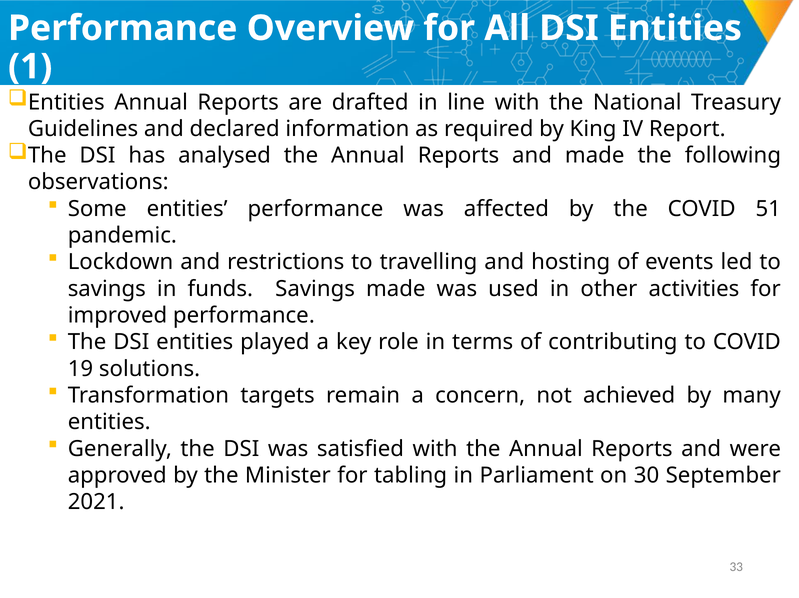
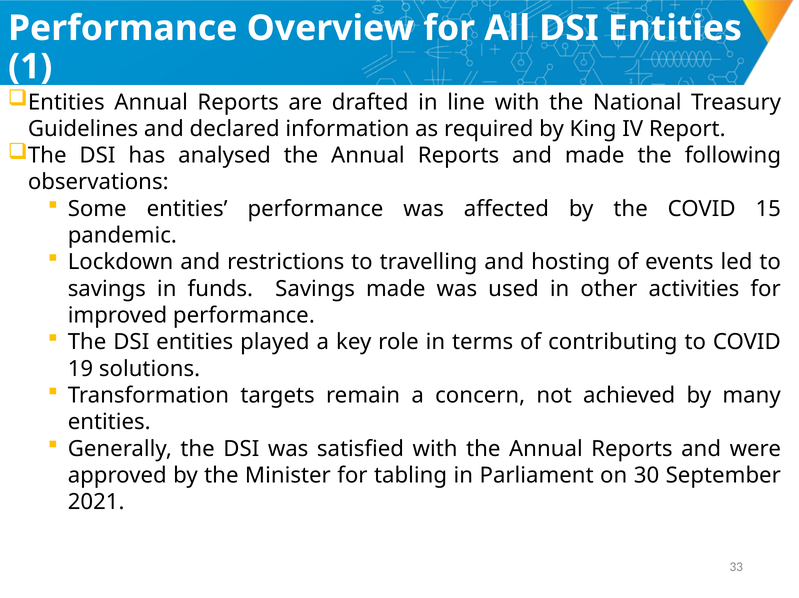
51: 51 -> 15 (768, 209)
